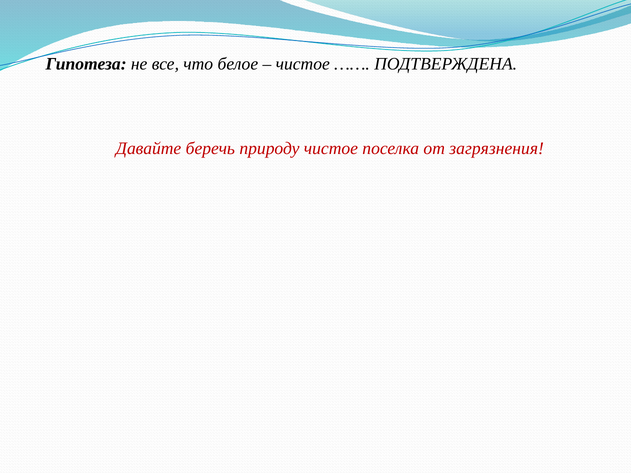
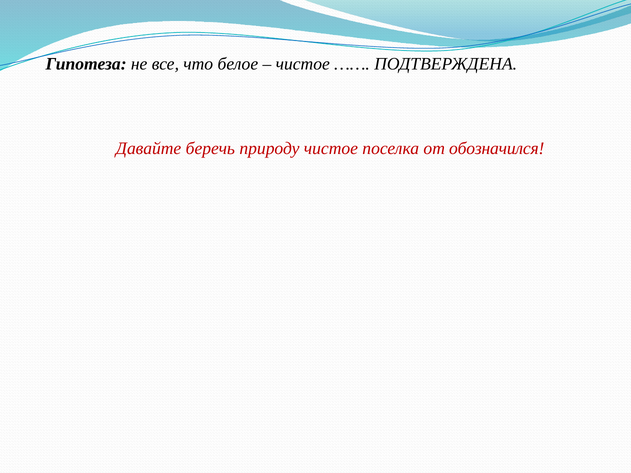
загрязнения: загрязнения -> обозначился (497, 148)
